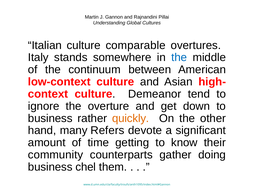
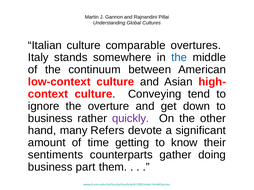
Demeanor: Demeanor -> Conveying (155, 94)
quickly colour: orange -> purple (131, 119)
community: community -> sentiments (56, 155)
chel: chel -> part (86, 167)
